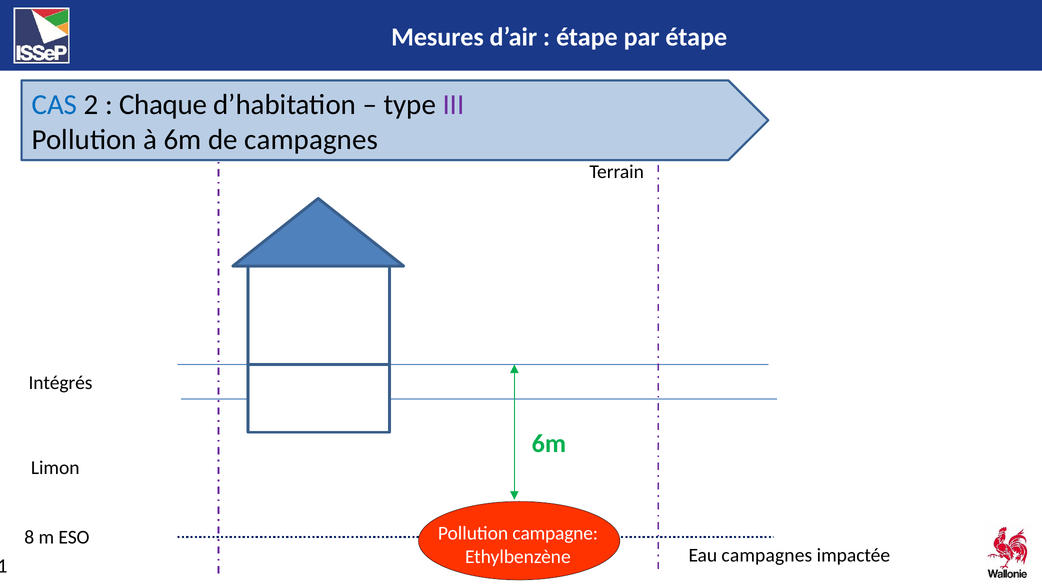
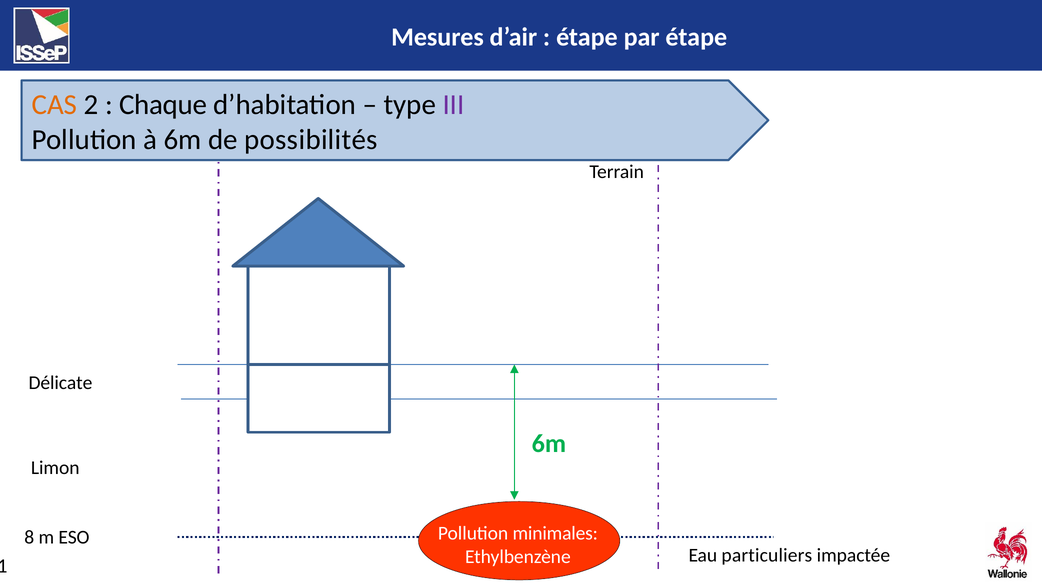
CAS colour: blue -> orange (55, 105)
de campagnes: campagnes -> possibilités (311, 140)
Intégrés: Intégrés -> Délicate (60, 383)
campagne: campagne -> minimales (555, 534)
Eau campagnes: campagnes -> particuliers (767, 555)
